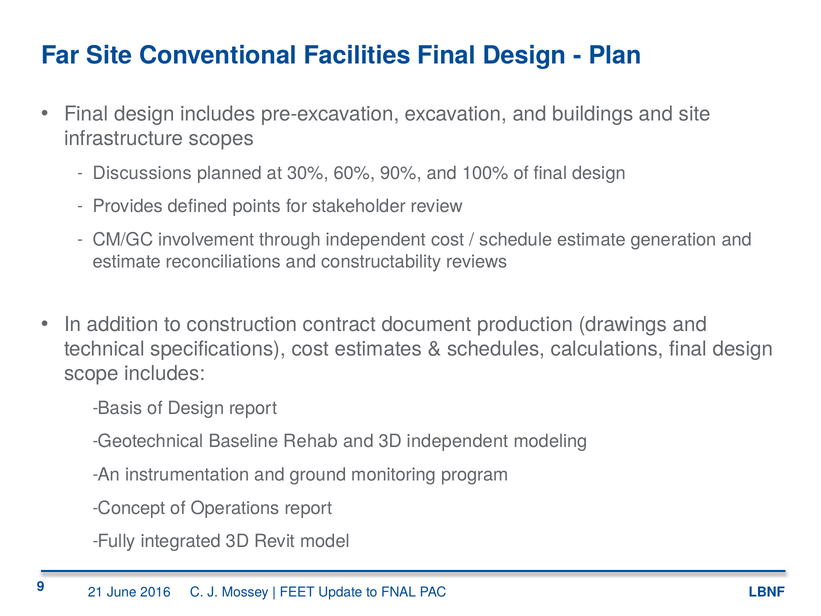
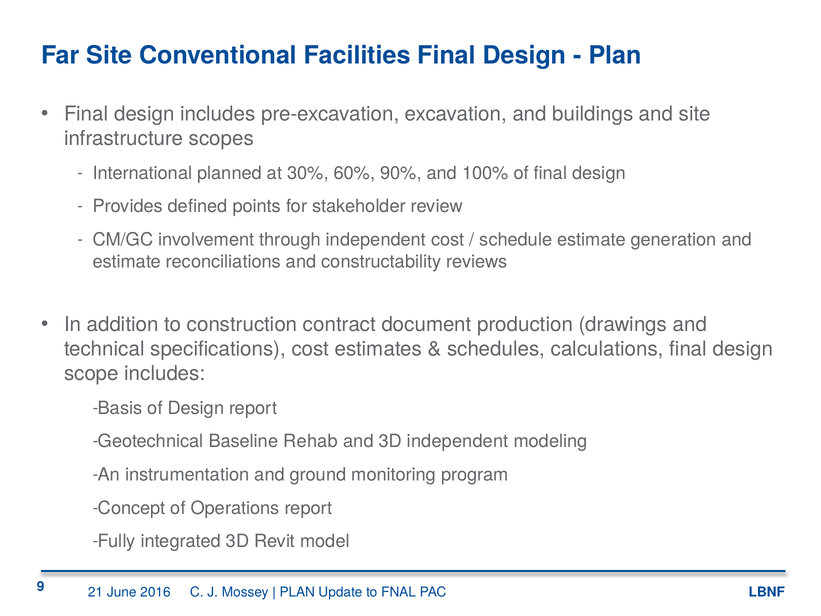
Discussions: Discussions -> International (142, 173)
FEET: FEET -> PLAN (297, 592)
